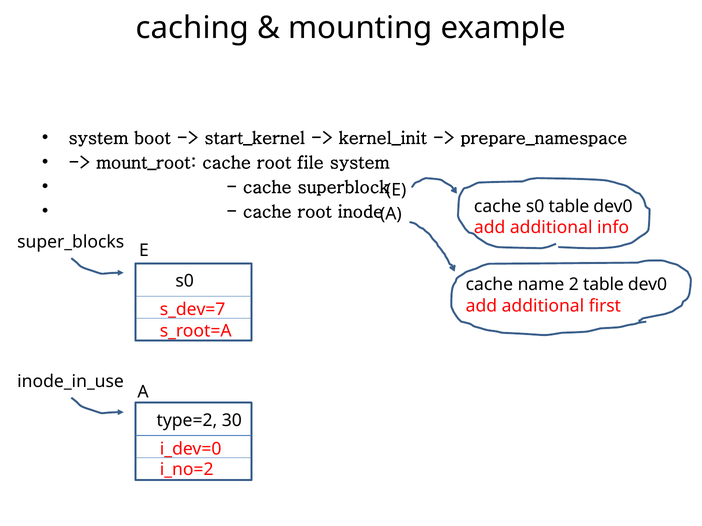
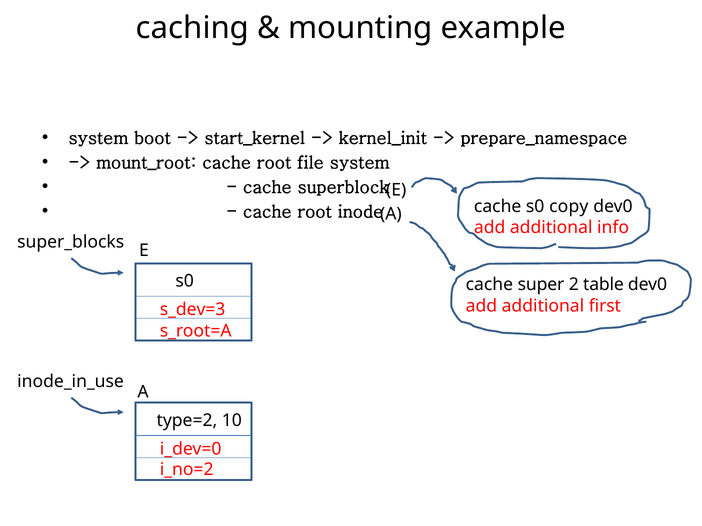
s0 table: table -> copy (569, 207)
name: name -> super (541, 285)
s_dev=7: s_dev=7 -> s_dev=3 (193, 310)
30: 30 -> 10 (232, 421)
